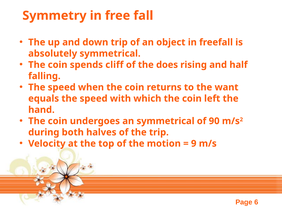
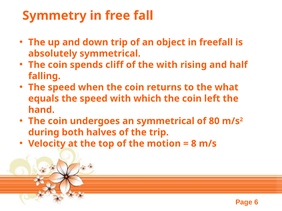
the does: does -> with (167, 65)
want: want -> what (227, 87)
90: 90 -> 80 (214, 121)
9: 9 -> 8 (194, 144)
